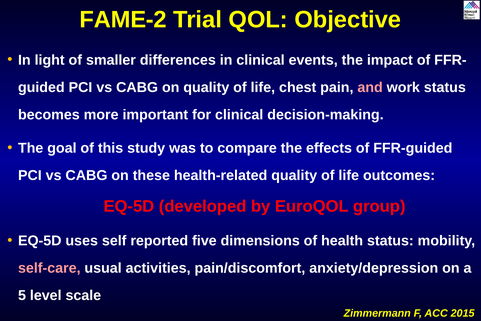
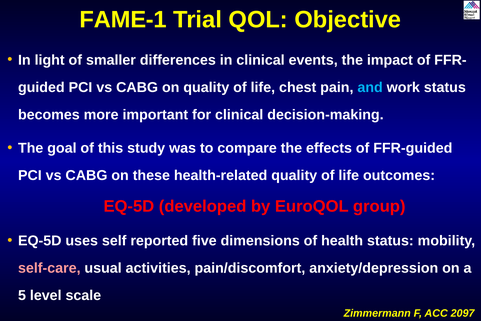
FAME-2: FAME-2 -> FAME-1 (123, 20)
and colour: pink -> light blue (370, 87)
2015: 2015 -> 2097 (463, 313)
